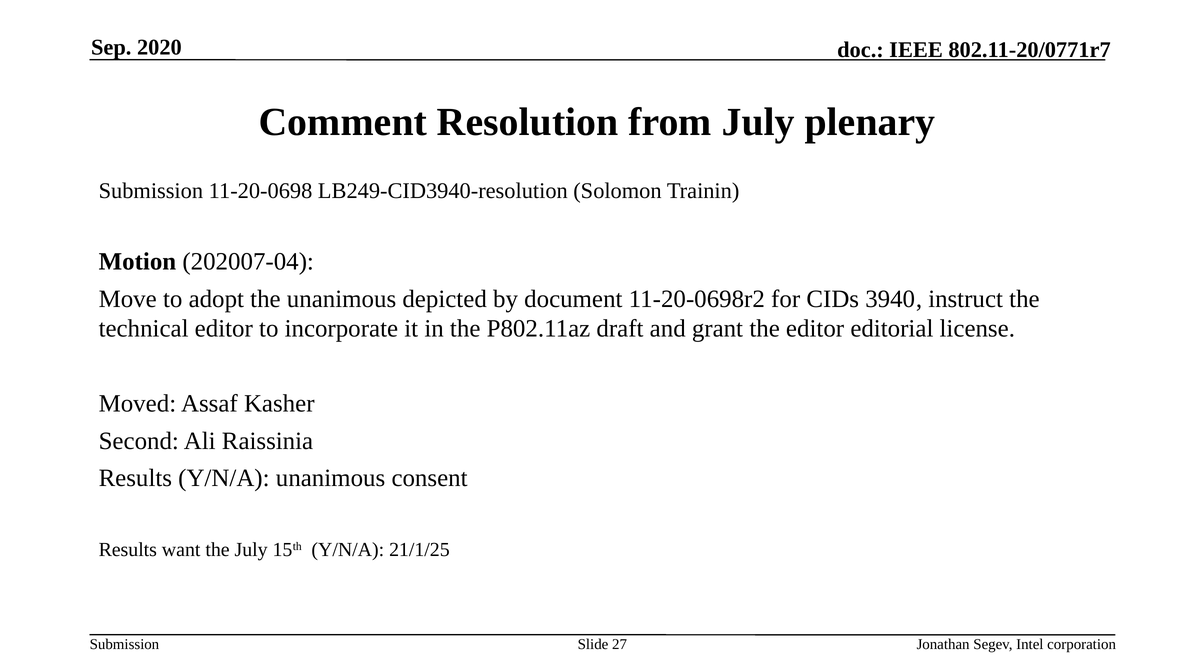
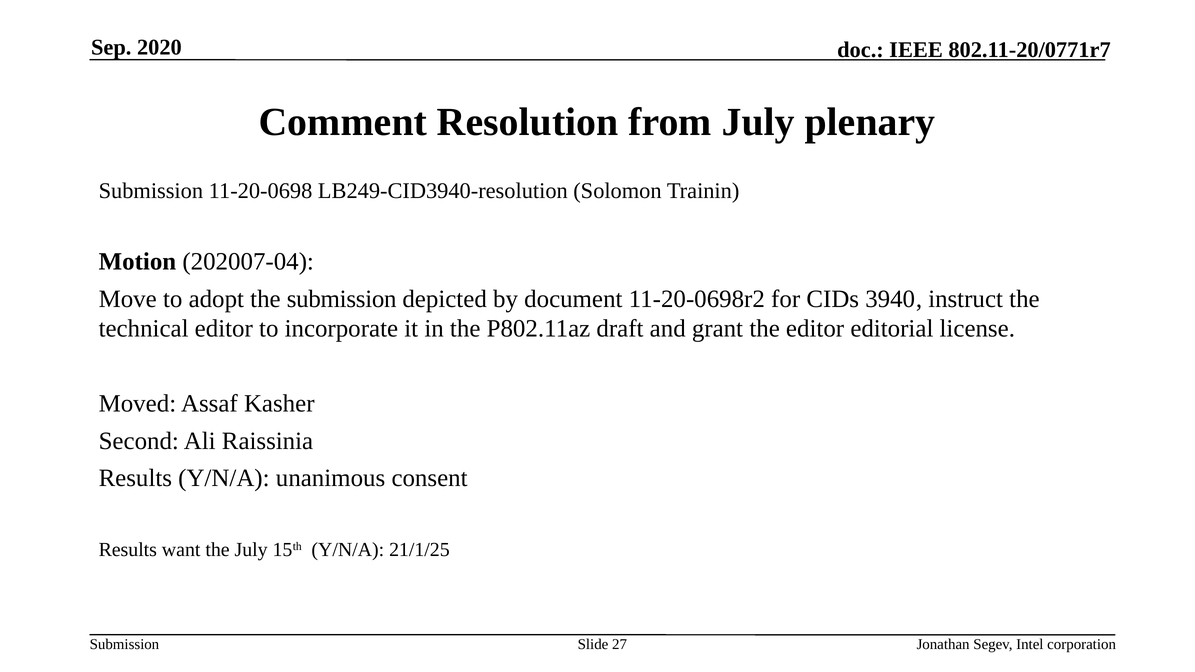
the unanimous: unanimous -> submission (342, 299)
